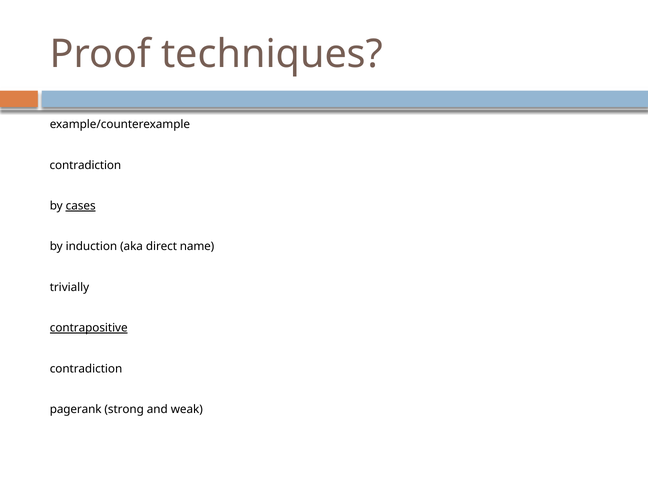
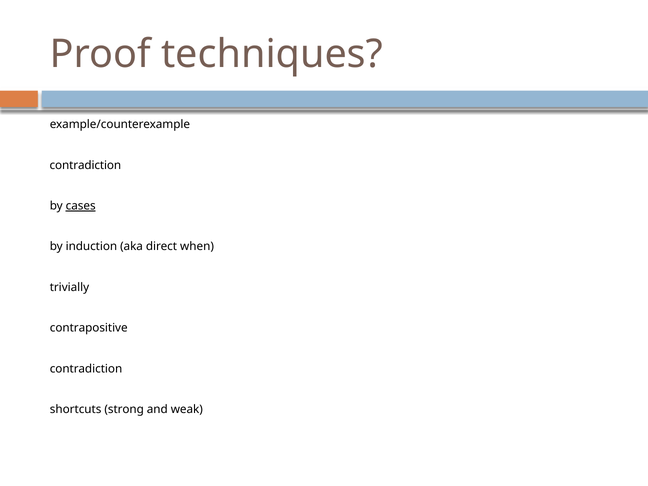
name: name -> when (197, 247)
contrapositive underline: present -> none (89, 328)
pagerank: pagerank -> shortcuts (76, 409)
